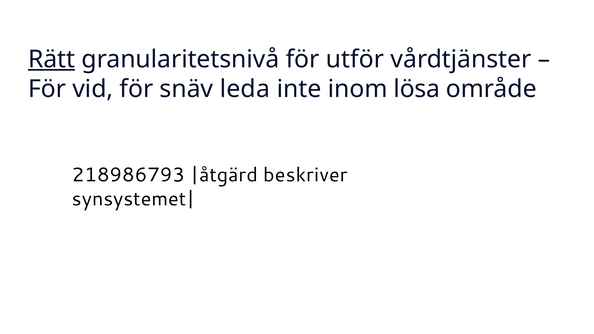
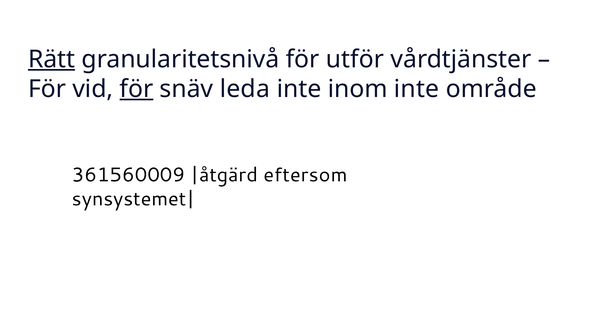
för underline: none -> present (136, 89)
inom lösa: lösa -> inte (417, 89)
218986793: 218986793 -> 361560009 (129, 175)
beskriver: beskriver -> eftersom (305, 175)
